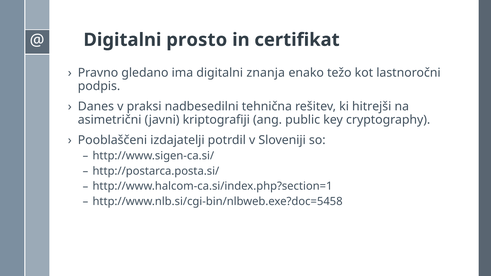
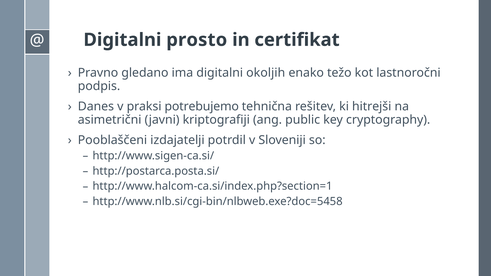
znanja: znanja -> okoljih (266, 73)
nadbesedilni: nadbesedilni -> potrebujemo (202, 107)
